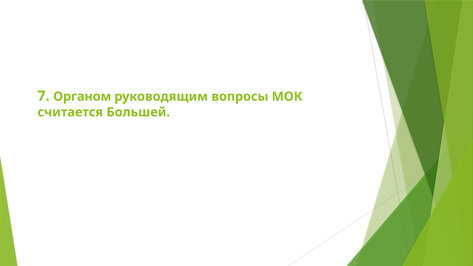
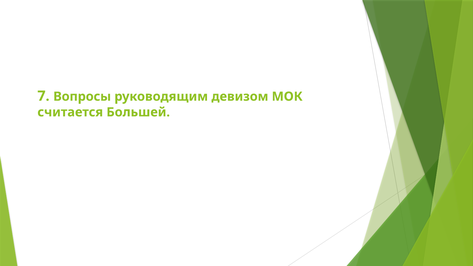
Органом: Органом -> Вопросы (82, 97)
вопросы: вопросы -> девизом (240, 97)
